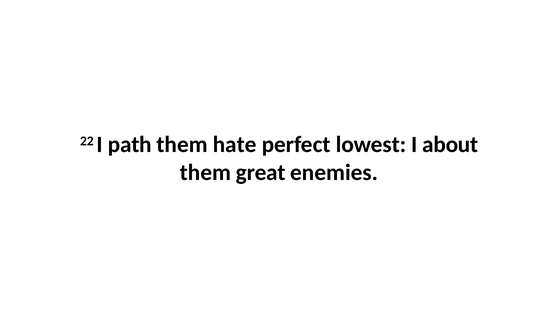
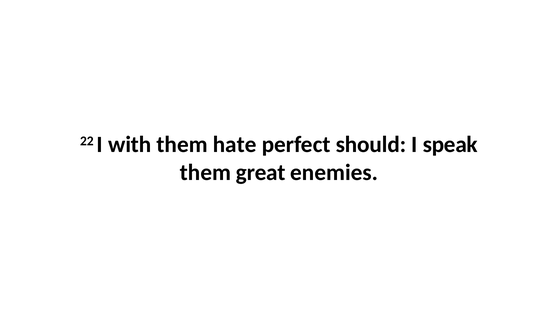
path: path -> with (130, 145)
lowest: lowest -> should (371, 145)
about: about -> speak (450, 145)
